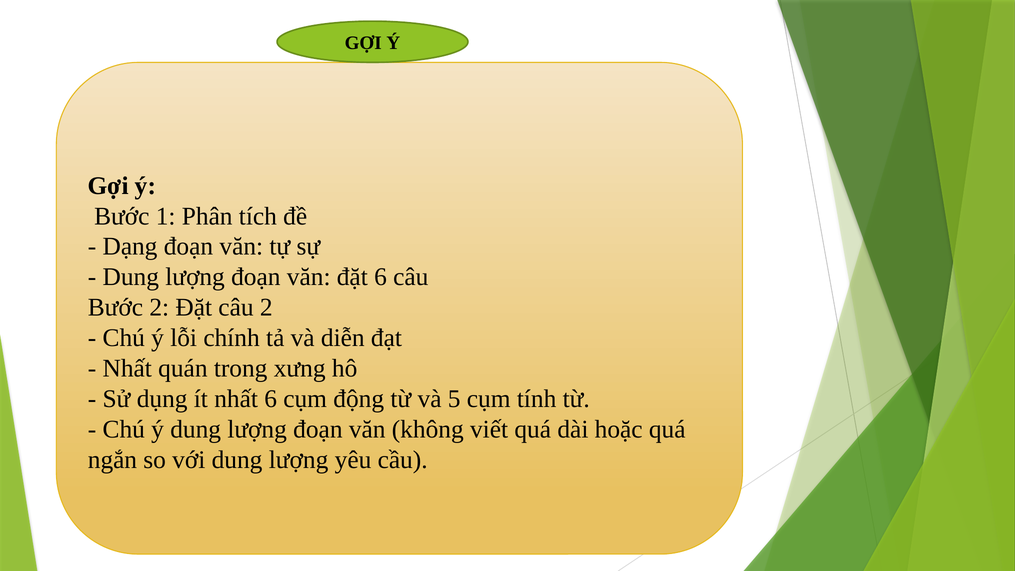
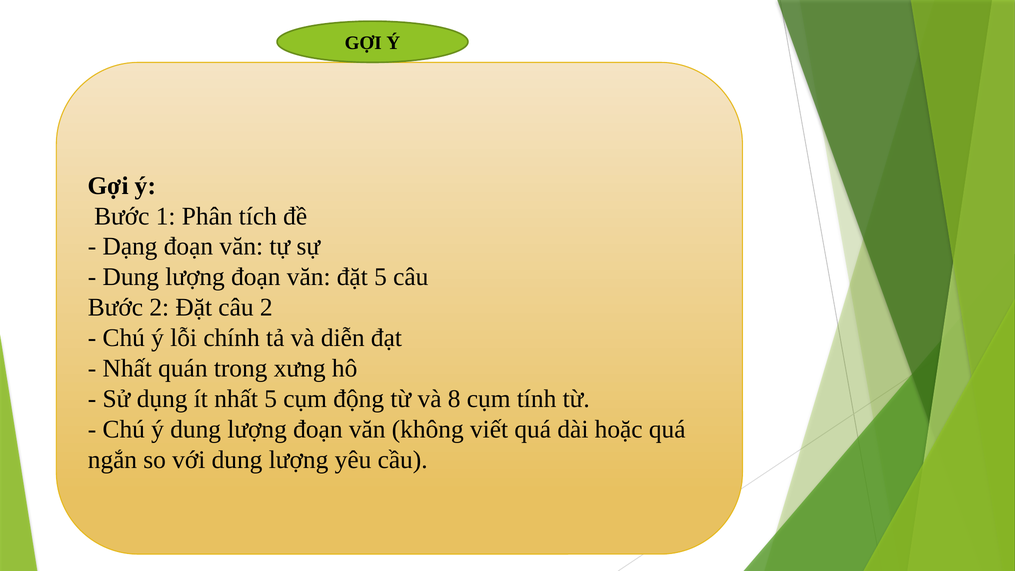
đặt 6: 6 -> 5 (381, 277)
nhất 6: 6 -> 5 (271, 399)
5: 5 -> 8 (454, 399)
